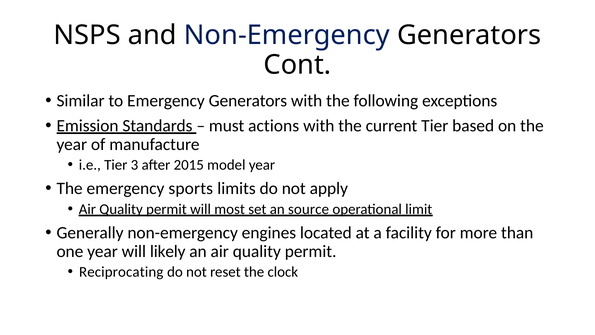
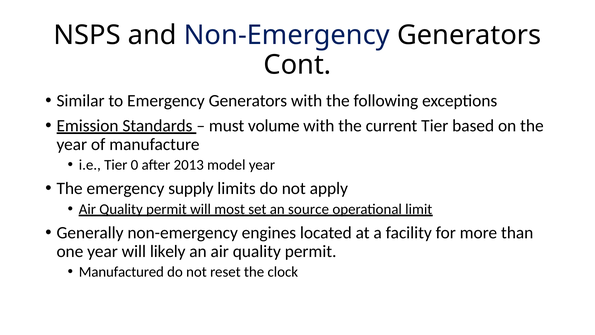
actions: actions -> volume (274, 126)
3: 3 -> 0 (135, 165)
2015: 2015 -> 2013 (189, 165)
sports: sports -> supply (191, 188)
Reciprocating: Reciprocating -> Manufactured (121, 272)
